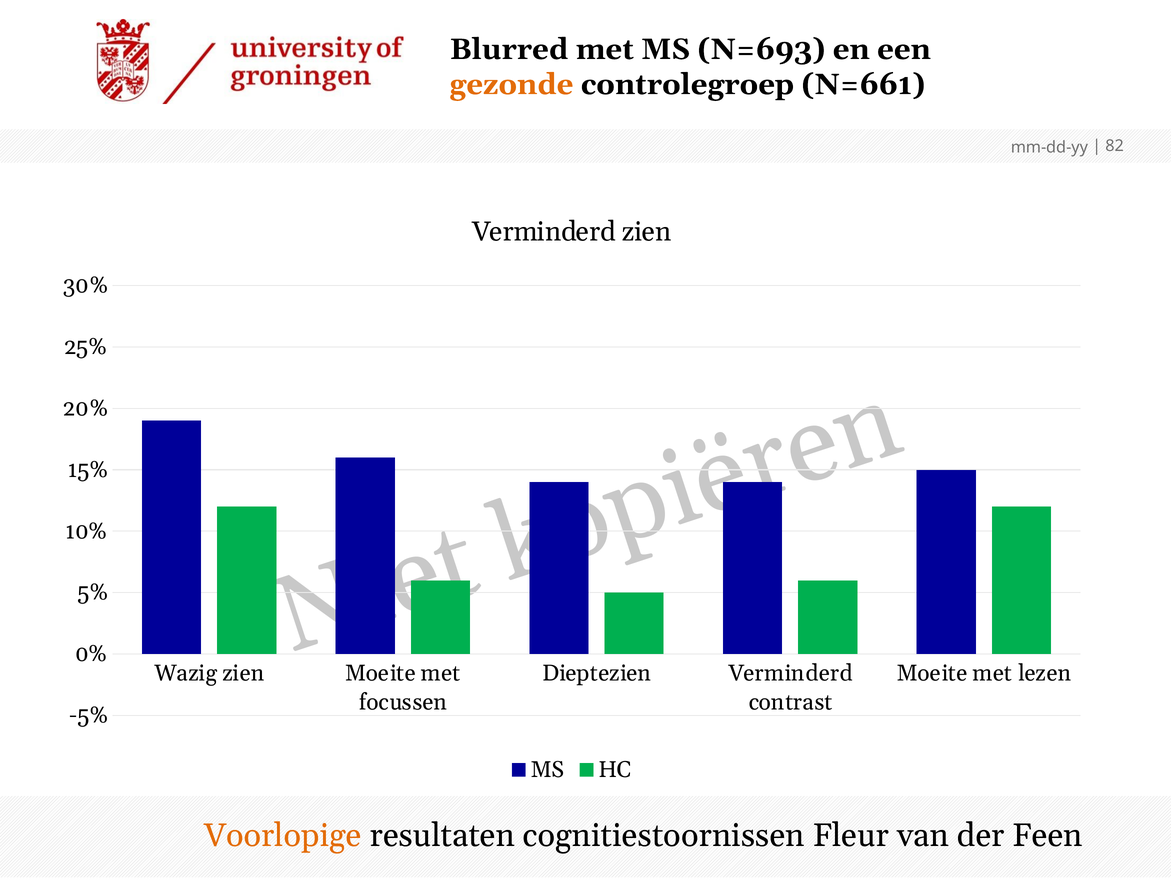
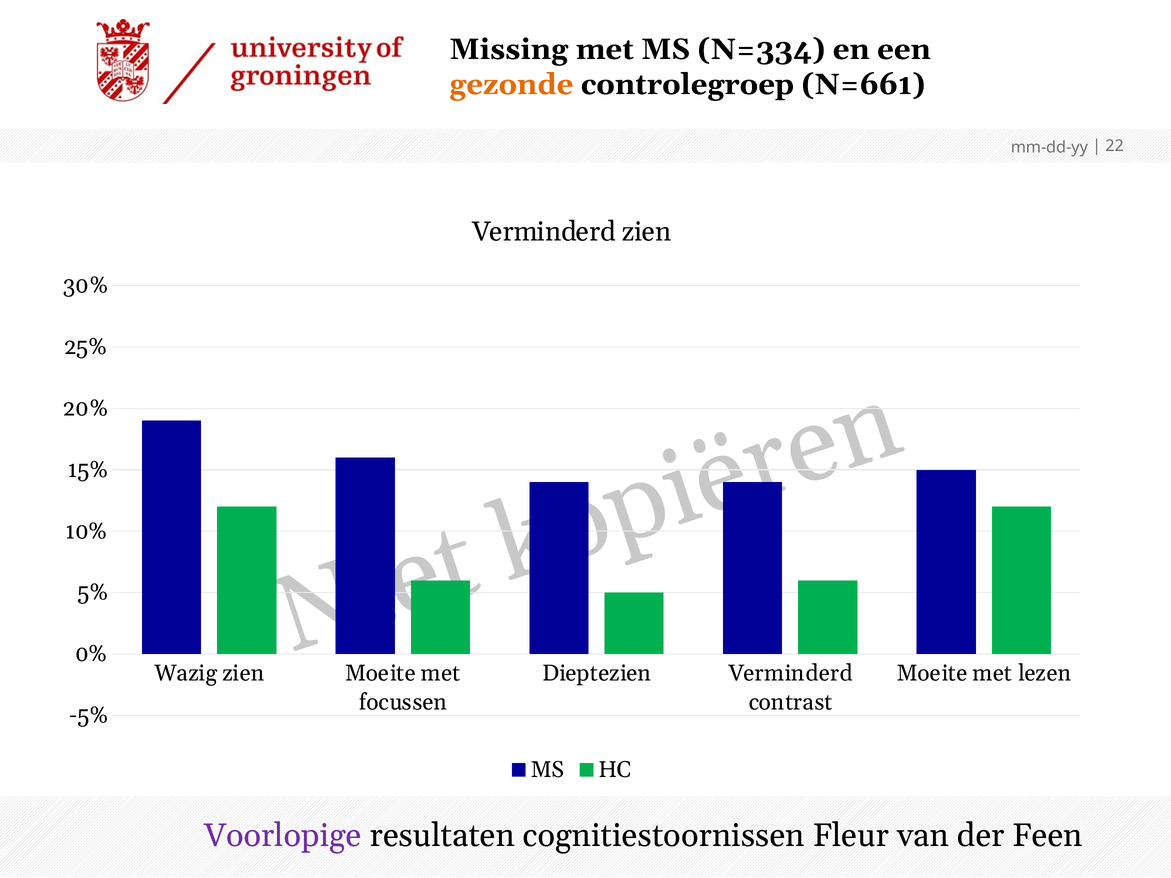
Blurred: Blurred -> Missing (509, 49)
N=693: N=693 -> N=334 (761, 49)
82: 82 -> 22 (1115, 146)
Voorlopige colour: orange -> purple (283, 836)
